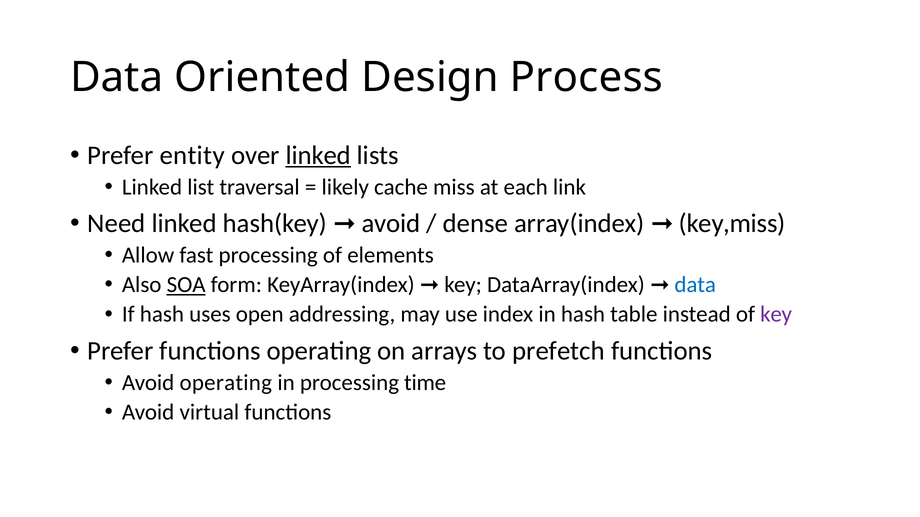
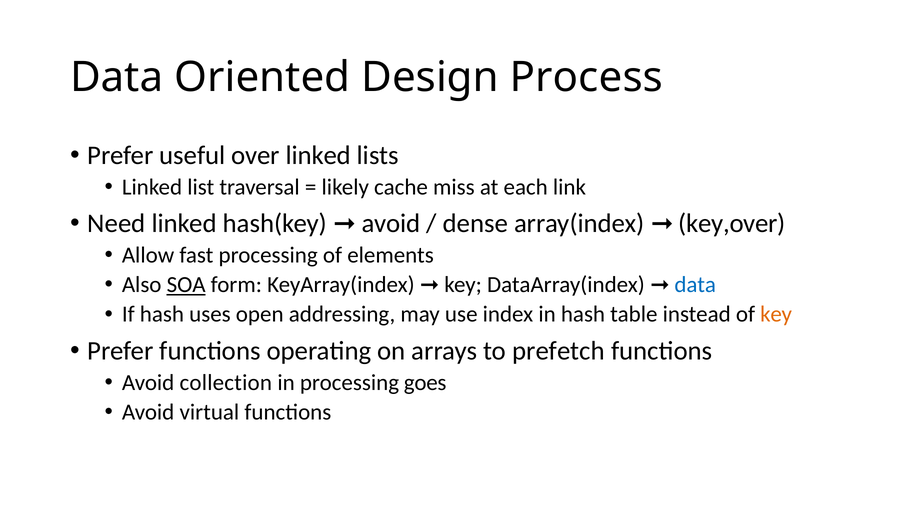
entity: entity -> useful (192, 156)
linked underline: present -> none (318, 156)
key,miss: key,miss -> key,over (732, 224)
key colour: purple -> orange (776, 315)
Avoid operating: operating -> collection (226, 383)
time: time -> goes (425, 383)
